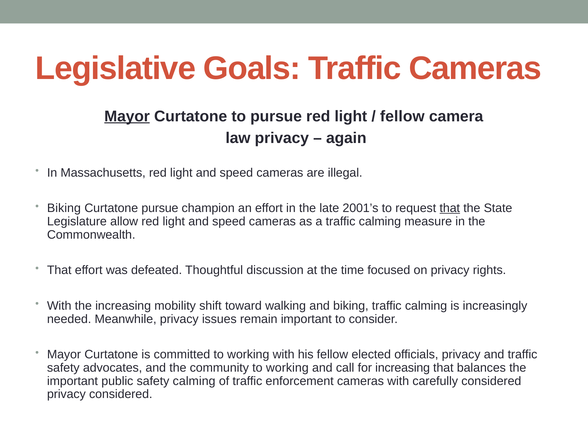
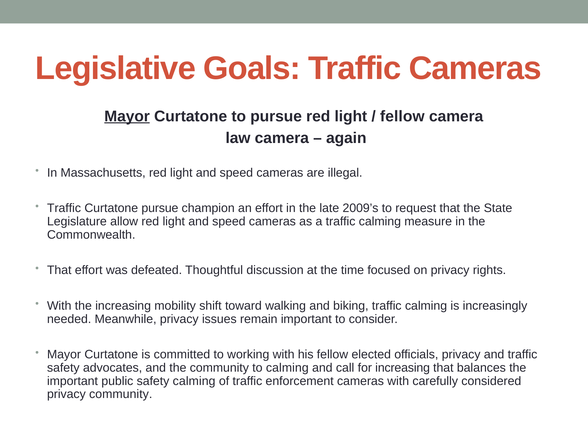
law privacy: privacy -> camera (282, 138)
Biking: Biking -> Traffic (64, 208)
2001’s: 2001’s -> 2009’s (360, 208)
that underline: present -> none (450, 208)
community to working: working -> calming (287, 368)
privacy considered: considered -> community (121, 394)
